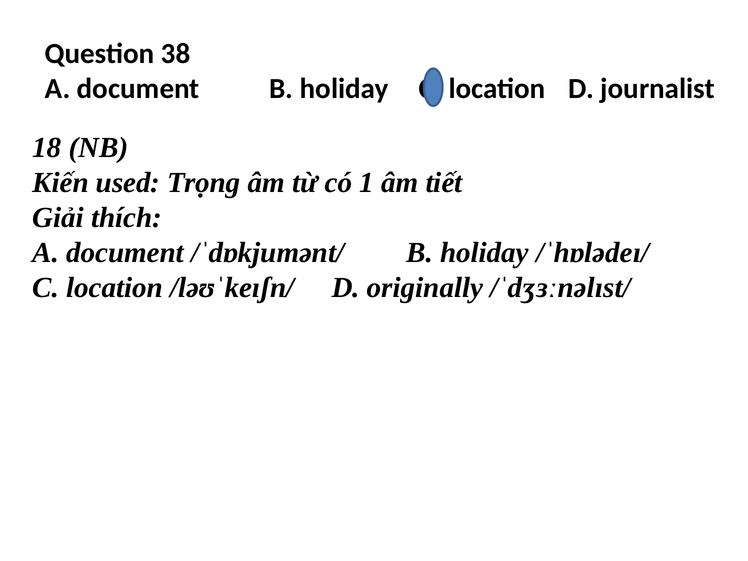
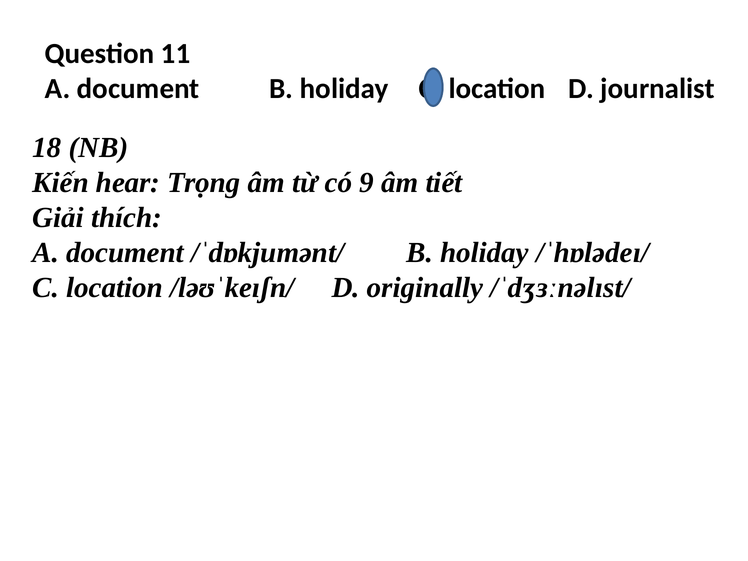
38: 38 -> 11 (176, 54)
used: used -> hear (128, 183)
1: 1 -> 9 (367, 183)
